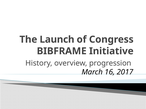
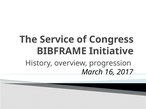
Launch: Launch -> Service (57, 40)
